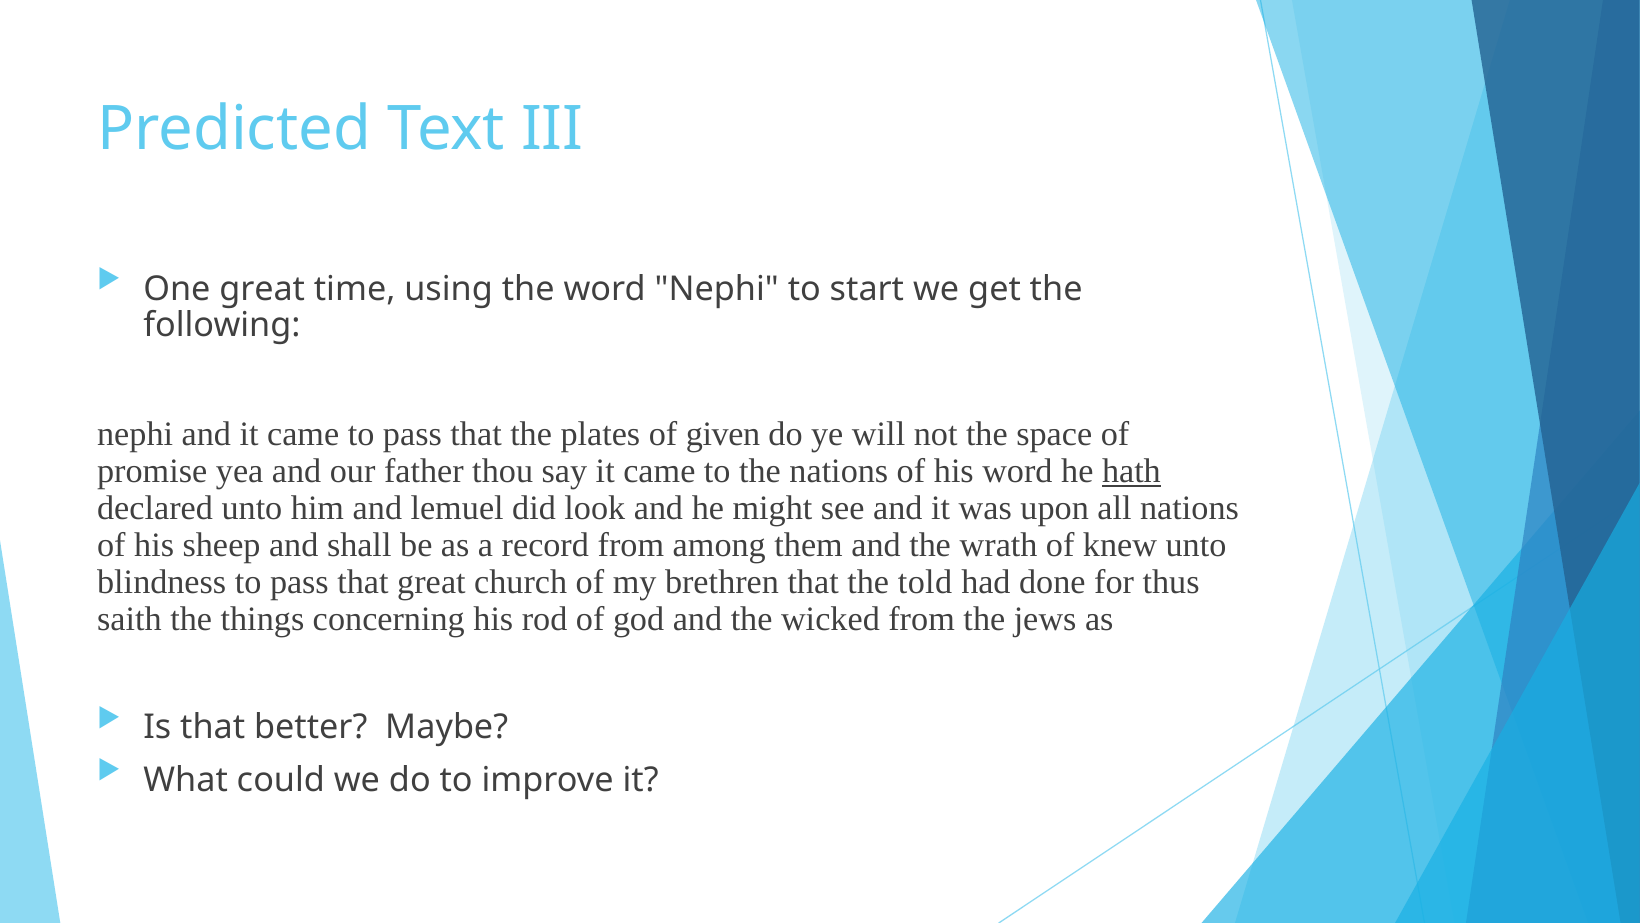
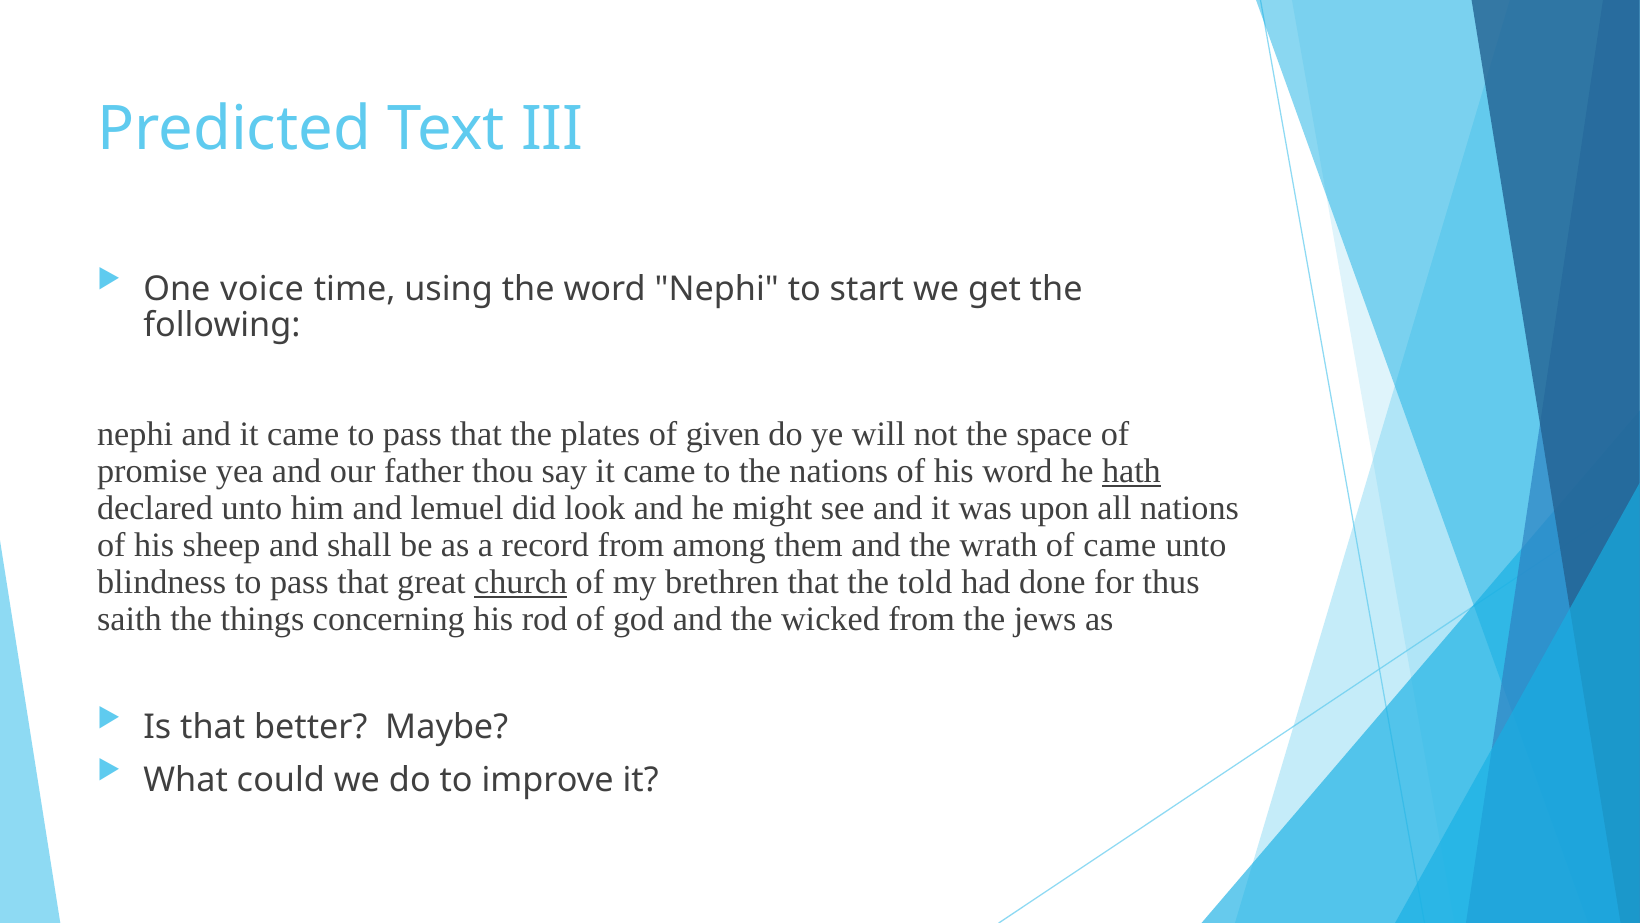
One great: great -> voice (262, 289)
of knew: knew -> came (1120, 545)
church underline: none -> present (521, 582)
